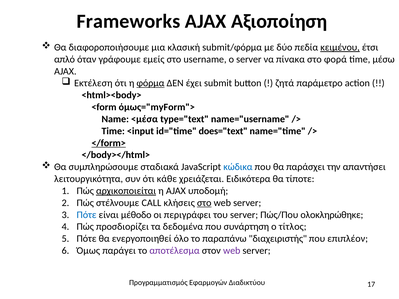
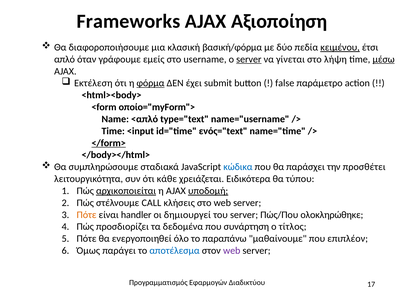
submit/φόρμα: submit/φόρμα -> βασική/φόρμα (232, 47)
server underline: none -> present (249, 59)
πίνακα: πίνακα -> γίνεται (291, 59)
φορά: φορά -> λήψη (335, 59)
μέσω underline: none -> present (384, 59)
ζητά: ζητά -> false (285, 83)
όμως="myForm">: όμως="myForm"> -> οποίο="myForm"> (157, 107)
<μέσα: <μέσα -> <απλό (145, 119)
does="text: does="text -> ενός="text (223, 131)
απαντήσει: απαντήσει -> προσθέτει (364, 167)
τίποτε: τίποτε -> τύπου (300, 179)
υποδομή underline: none -> present (208, 191)
στο underline: present -> none (204, 203)
Πότε colour: blue -> orange (87, 215)
μέθοδο: μέθοδο -> handler (136, 215)
περιγράφει: περιγράφει -> δημιουργεί (187, 215)
διαχειριστής: διαχειριστής -> μαθαίνουμε (278, 239)
αποτέλεσμα colour: purple -> blue (175, 251)
